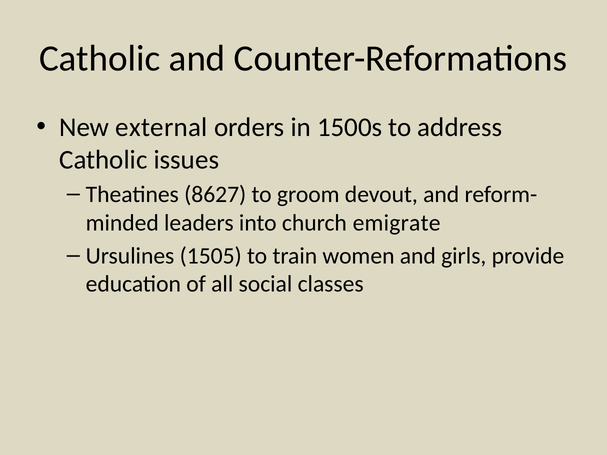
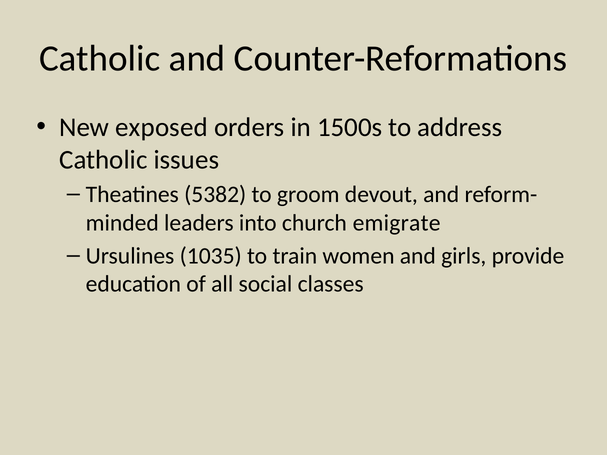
external: external -> exposed (162, 127)
8627: 8627 -> 5382 (215, 195)
1505: 1505 -> 1035 (211, 256)
